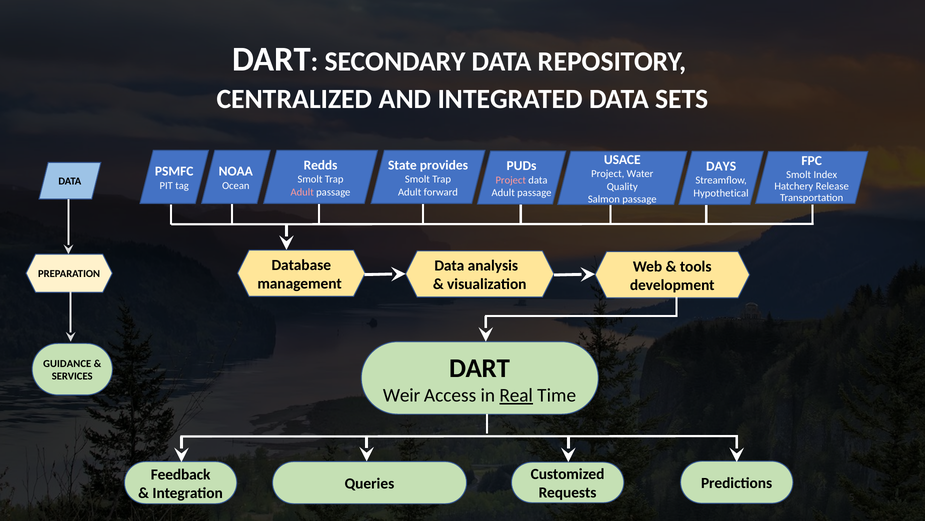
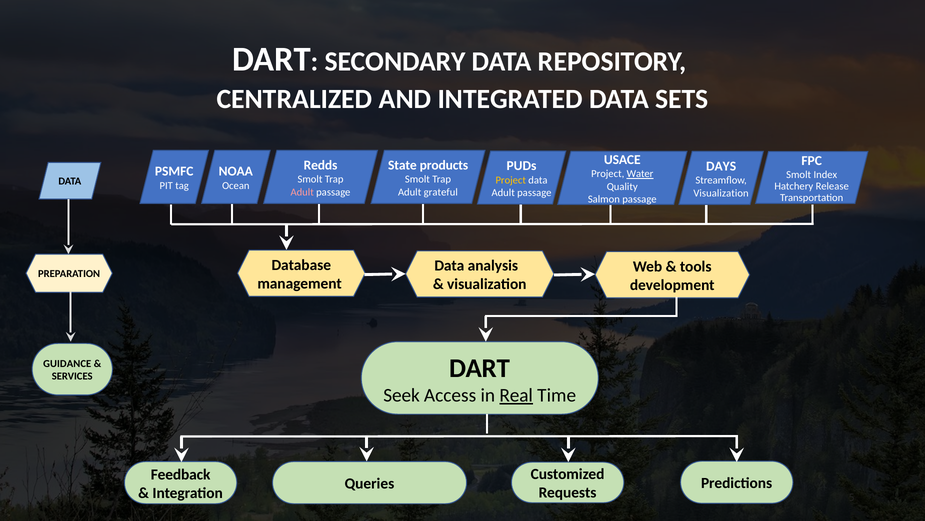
provides: provides -> products (444, 165)
Water underline: none -> present (640, 174)
Project colour: pink -> yellow (511, 180)
forward: forward -> grateful (441, 192)
Hypothetical: Hypothetical -> Visualization (721, 193)
Weir: Weir -> Seek (402, 395)
